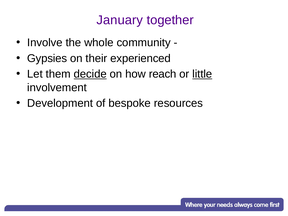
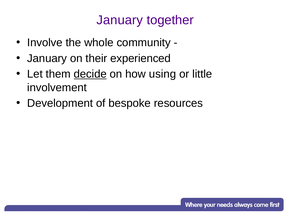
Gypsies: Gypsies -> January (47, 58)
reach: reach -> using (163, 74)
little underline: present -> none (202, 74)
